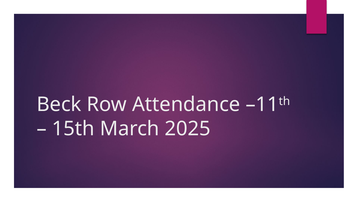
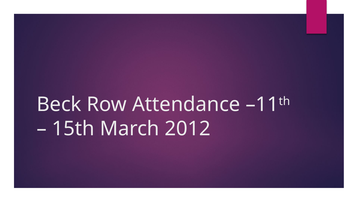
2025: 2025 -> 2012 (188, 128)
